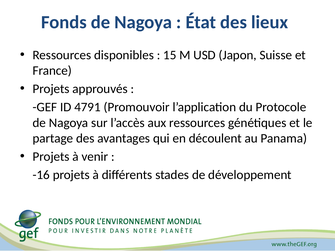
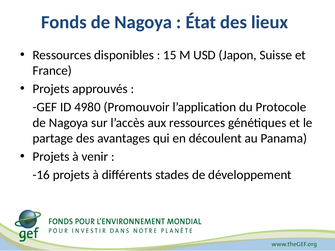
4791: 4791 -> 4980 (87, 107)
